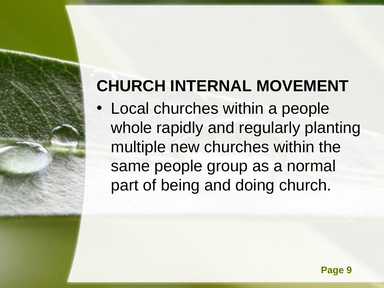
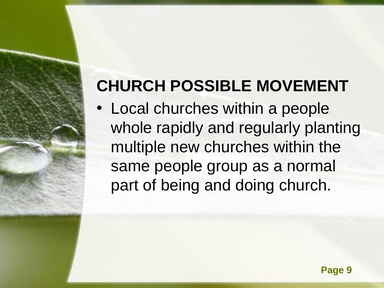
INTERNAL: INTERNAL -> POSSIBLE (211, 86)
